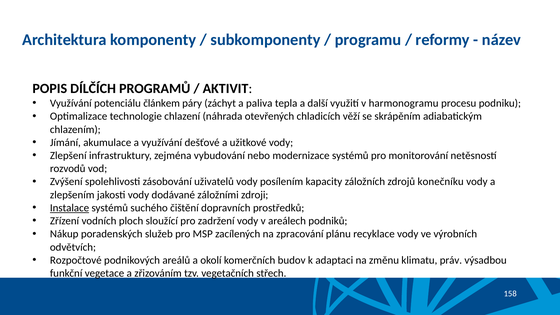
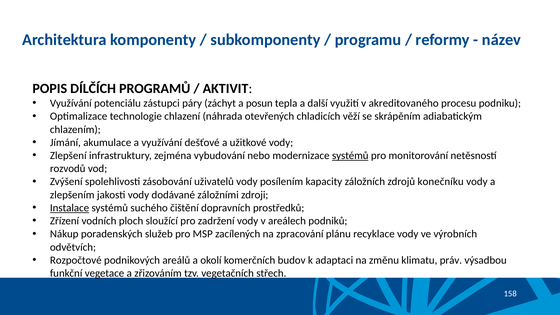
článkem: článkem -> zástupci (162, 103)
paliva: paliva -> posun (259, 103)
harmonogramu: harmonogramu -> akreditovaného (404, 103)
systémů underline: none -> present (350, 156)
